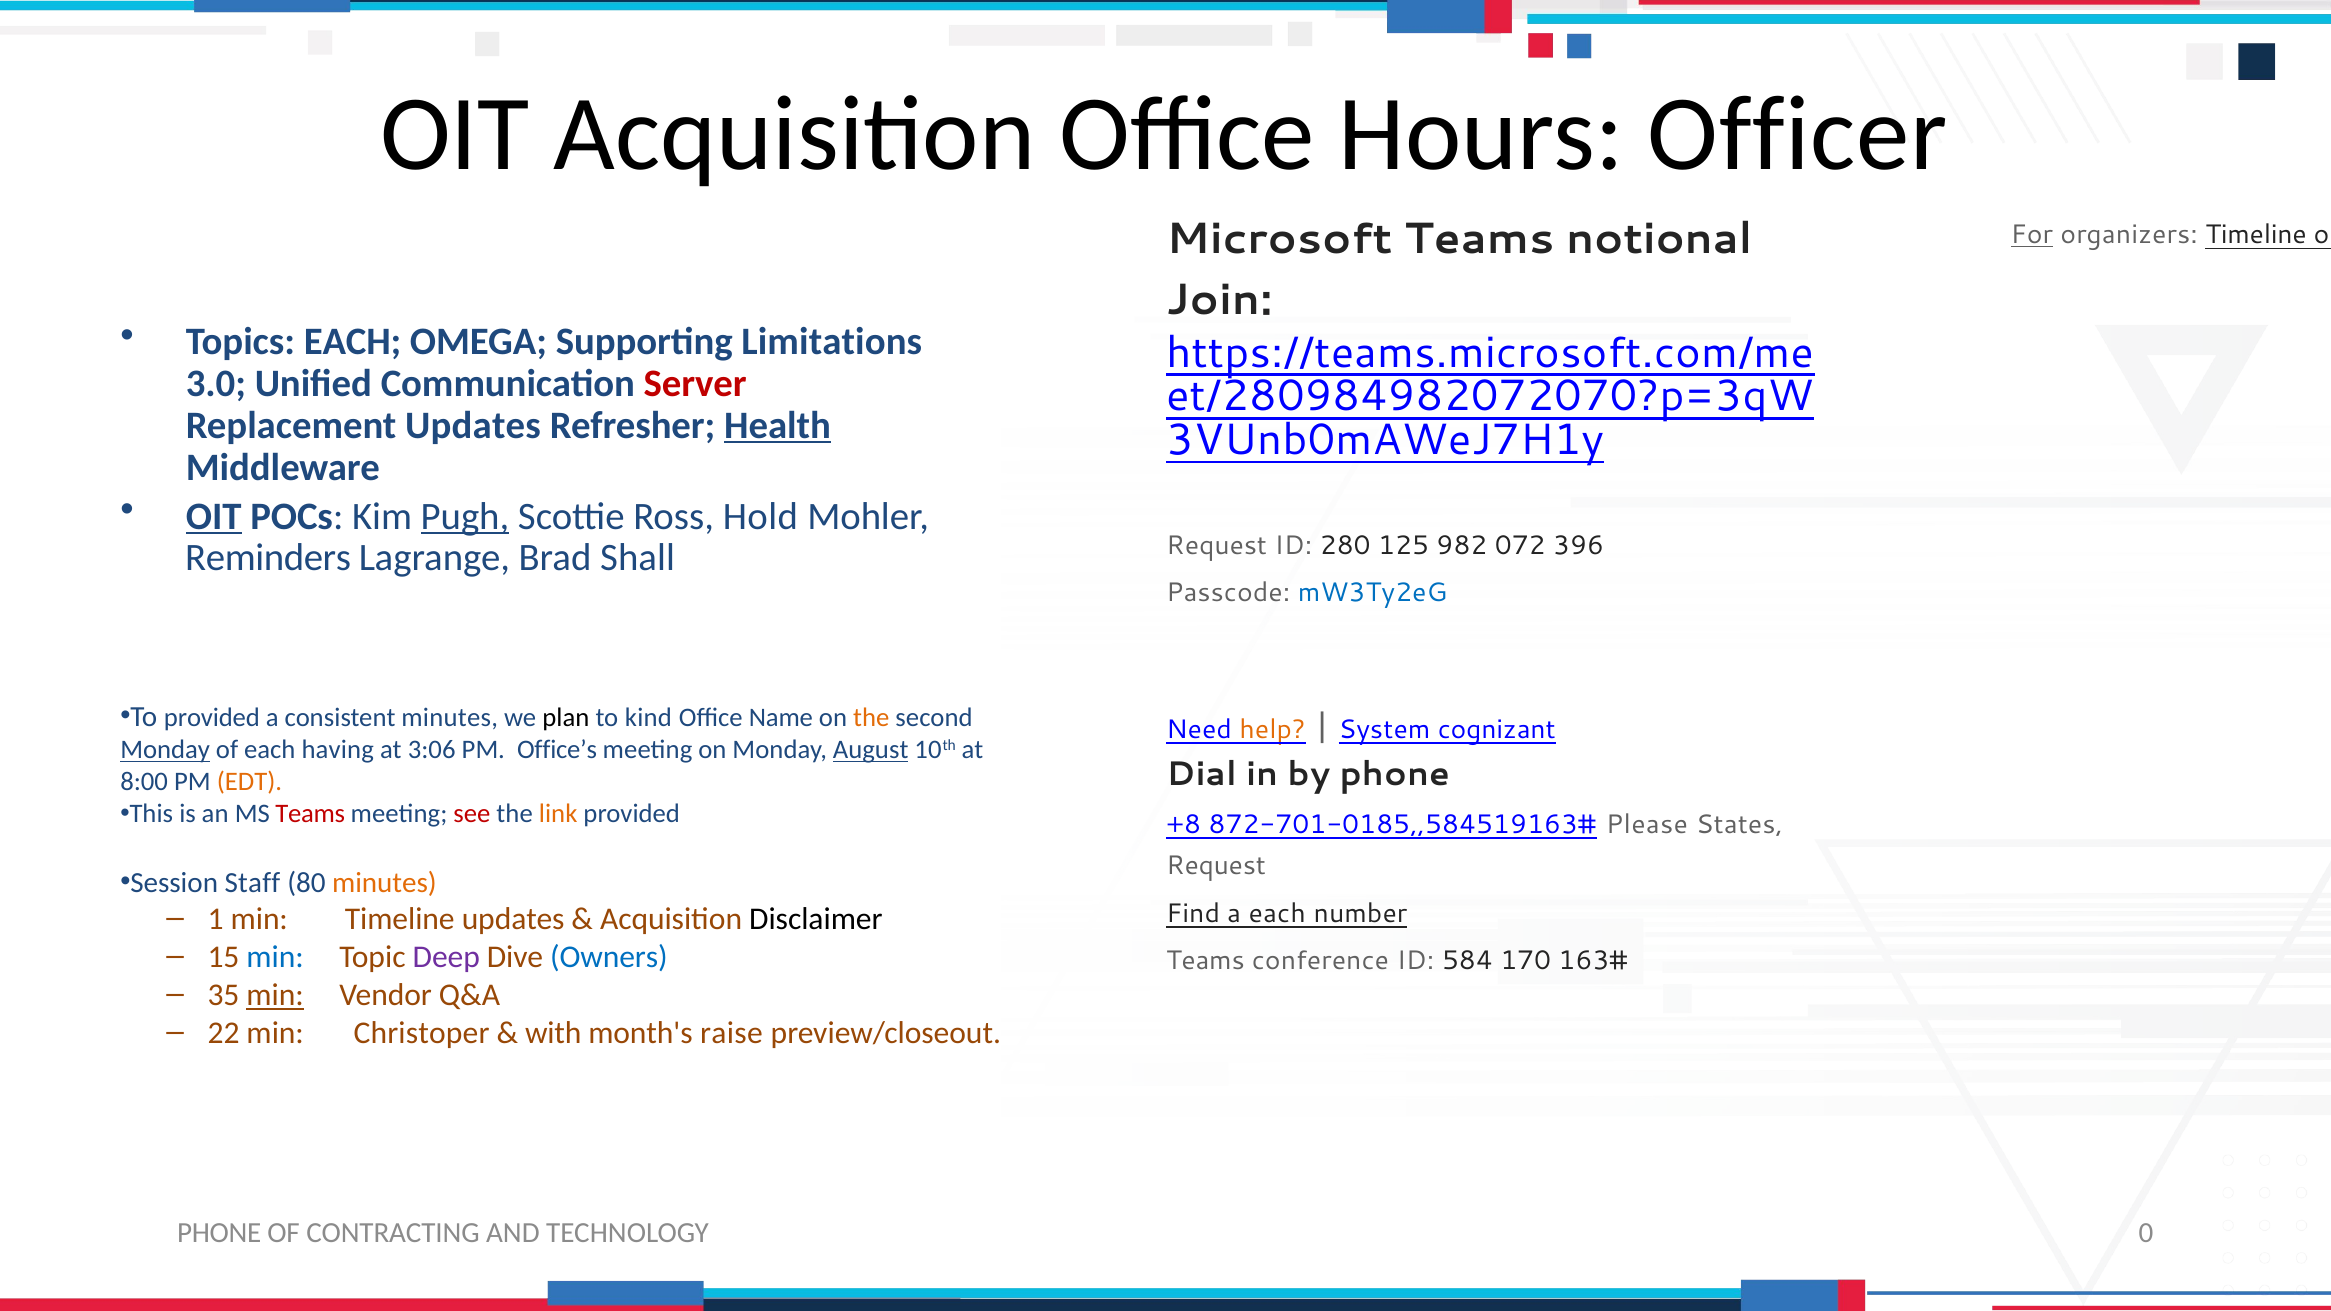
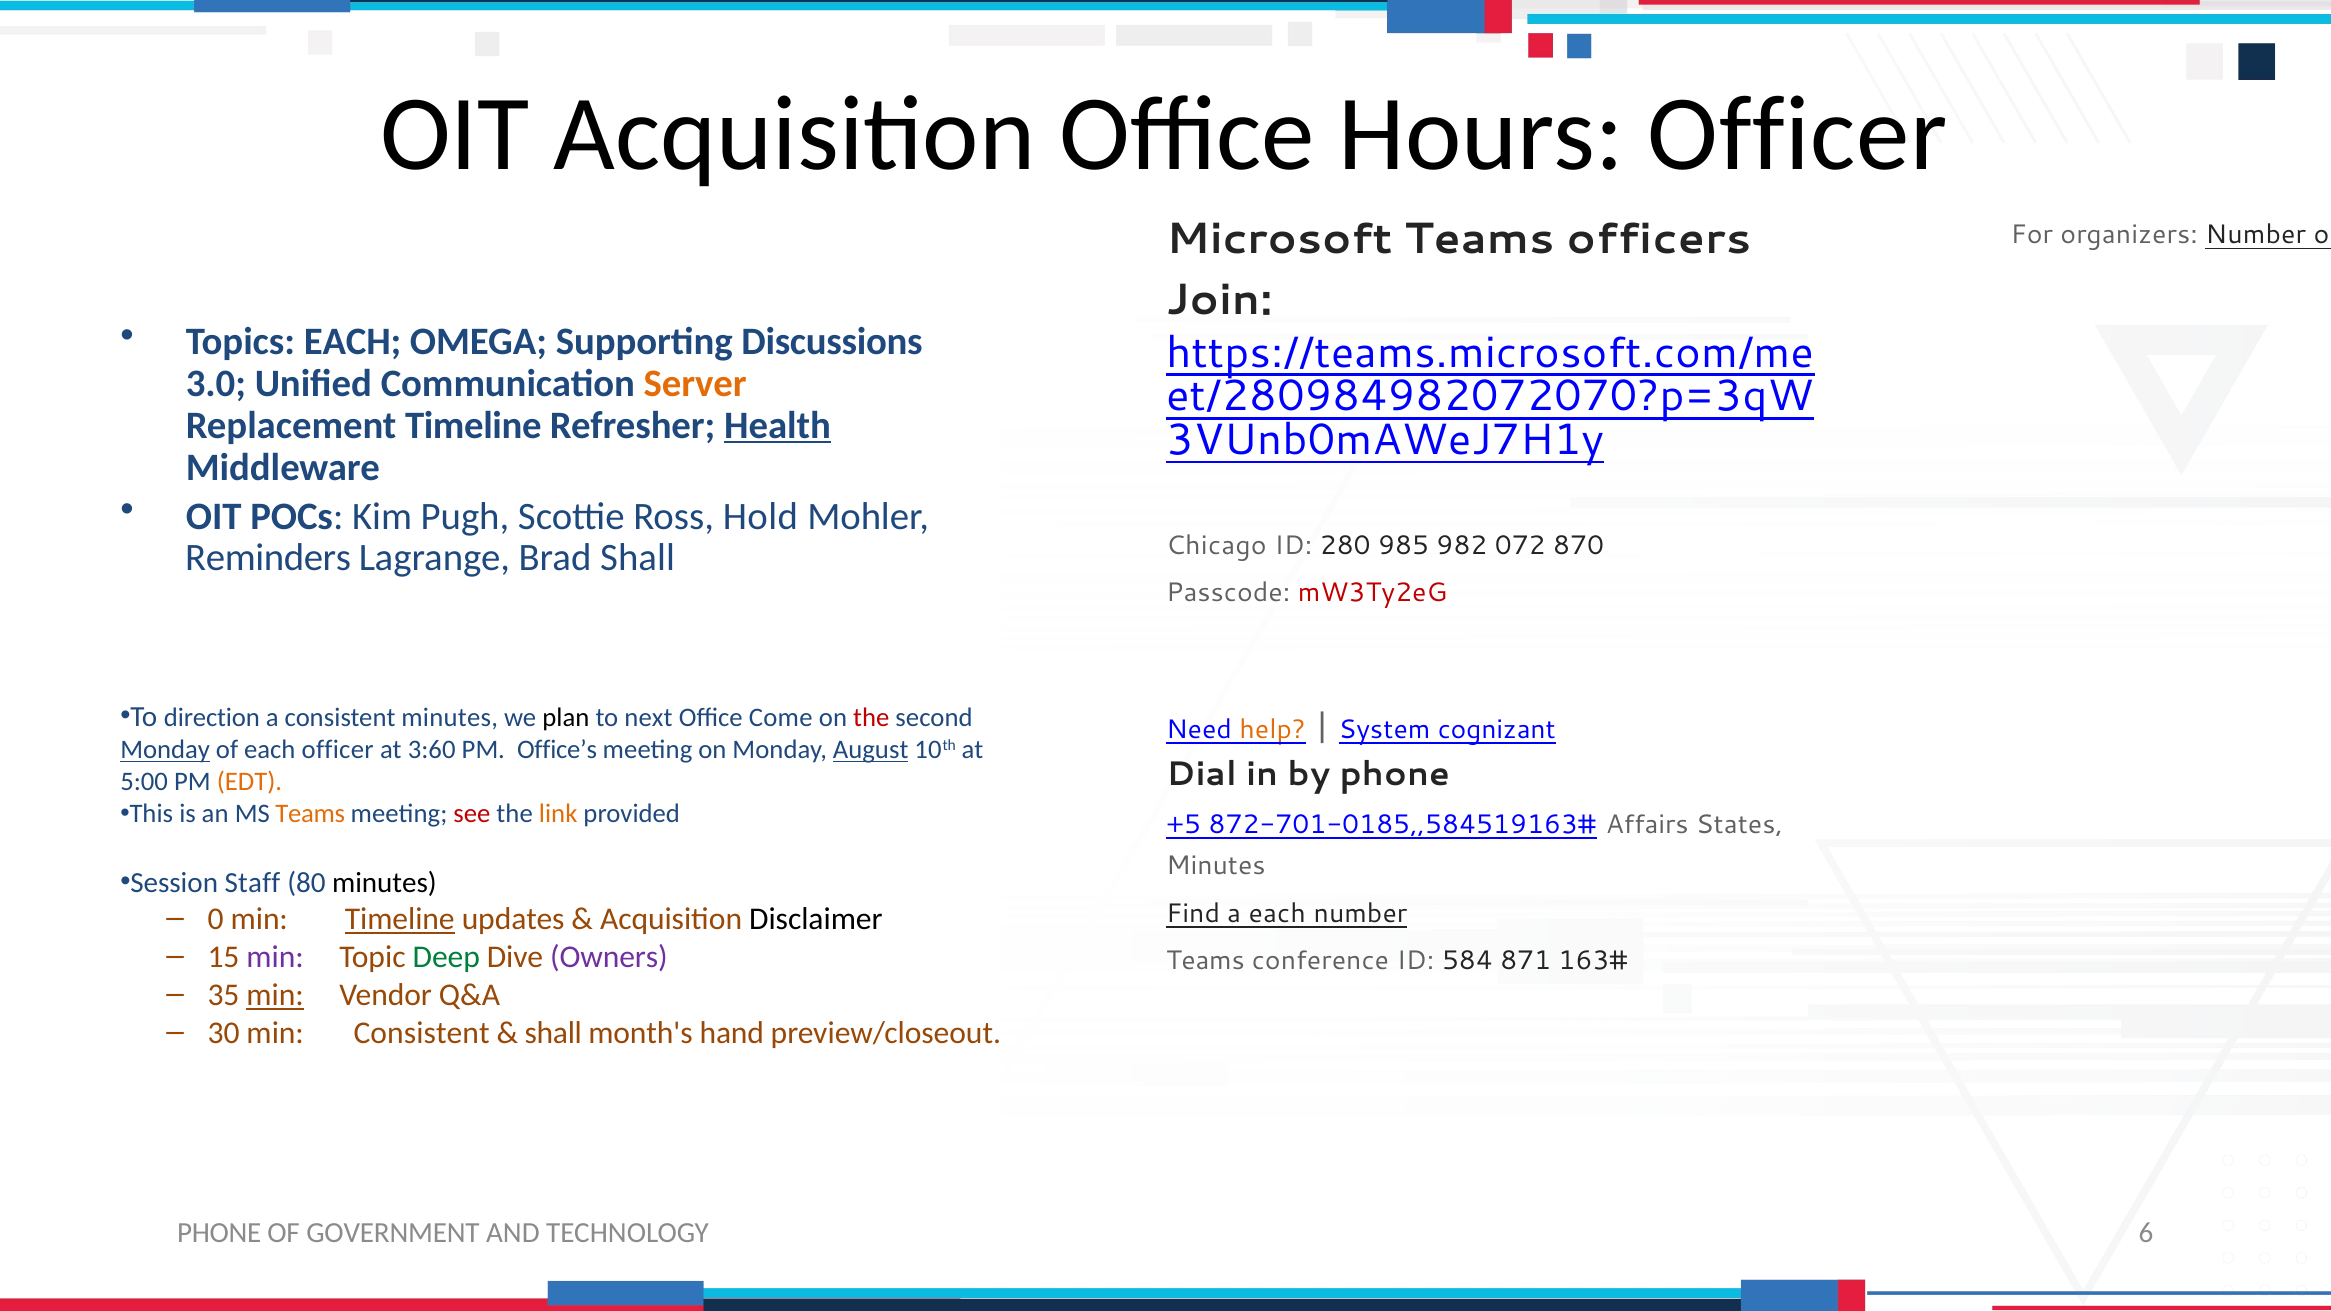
notional: notional -> officers (1659, 239)
For underline: present -> none (2032, 235)
organizers Timeline: Timeline -> Number (2256, 235)
Limitations: Limitations -> Discussions (832, 342)
Server colour: red -> orange (695, 384)
Replacement Updates: Updates -> Timeline (473, 425)
OIT underline: present -> none (214, 516)
Pugh underline: present -> none (465, 516)
Request: Request -> Chicago (1216, 546)
125: 125 -> 985 (1404, 546)
396: 396 -> 870 (1579, 546)
mW3Ty2eG colour: blue -> red (1373, 593)
To provided: provided -> direction (212, 717)
kind: kind -> next (648, 717)
Name: Name -> Come (781, 717)
the colour: orange -> red (871, 717)
each having: having -> officer (338, 750)
3:06: 3:06 -> 3:60 (432, 750)
8:00: 8:00 -> 5:00 (144, 782)
Teams colour: red -> orange (310, 814)
+8: +8 -> +5 (1184, 825)
Please: Please -> Affairs (1647, 825)
Request: Request -> Minutes (1216, 866)
minutes colour: orange -> black (384, 883)
1: 1 -> 0 (216, 919)
Timeline underline: none -> present (400, 919)
min colour: blue -> purple (275, 957)
Deep colour: purple -> green (446, 957)
Owners colour: blue -> purple (609, 957)
170: 170 -> 871 (1526, 961)
22: 22 -> 30 (224, 1033)
min Christoper: Christoper -> Consistent (422, 1033)
with: with -> shall (553, 1033)
raise: raise -> hand (732, 1033)
CONTRACTING: CONTRACTING -> GOVERNMENT (393, 1233)
0: 0 -> 6 (2146, 1233)
